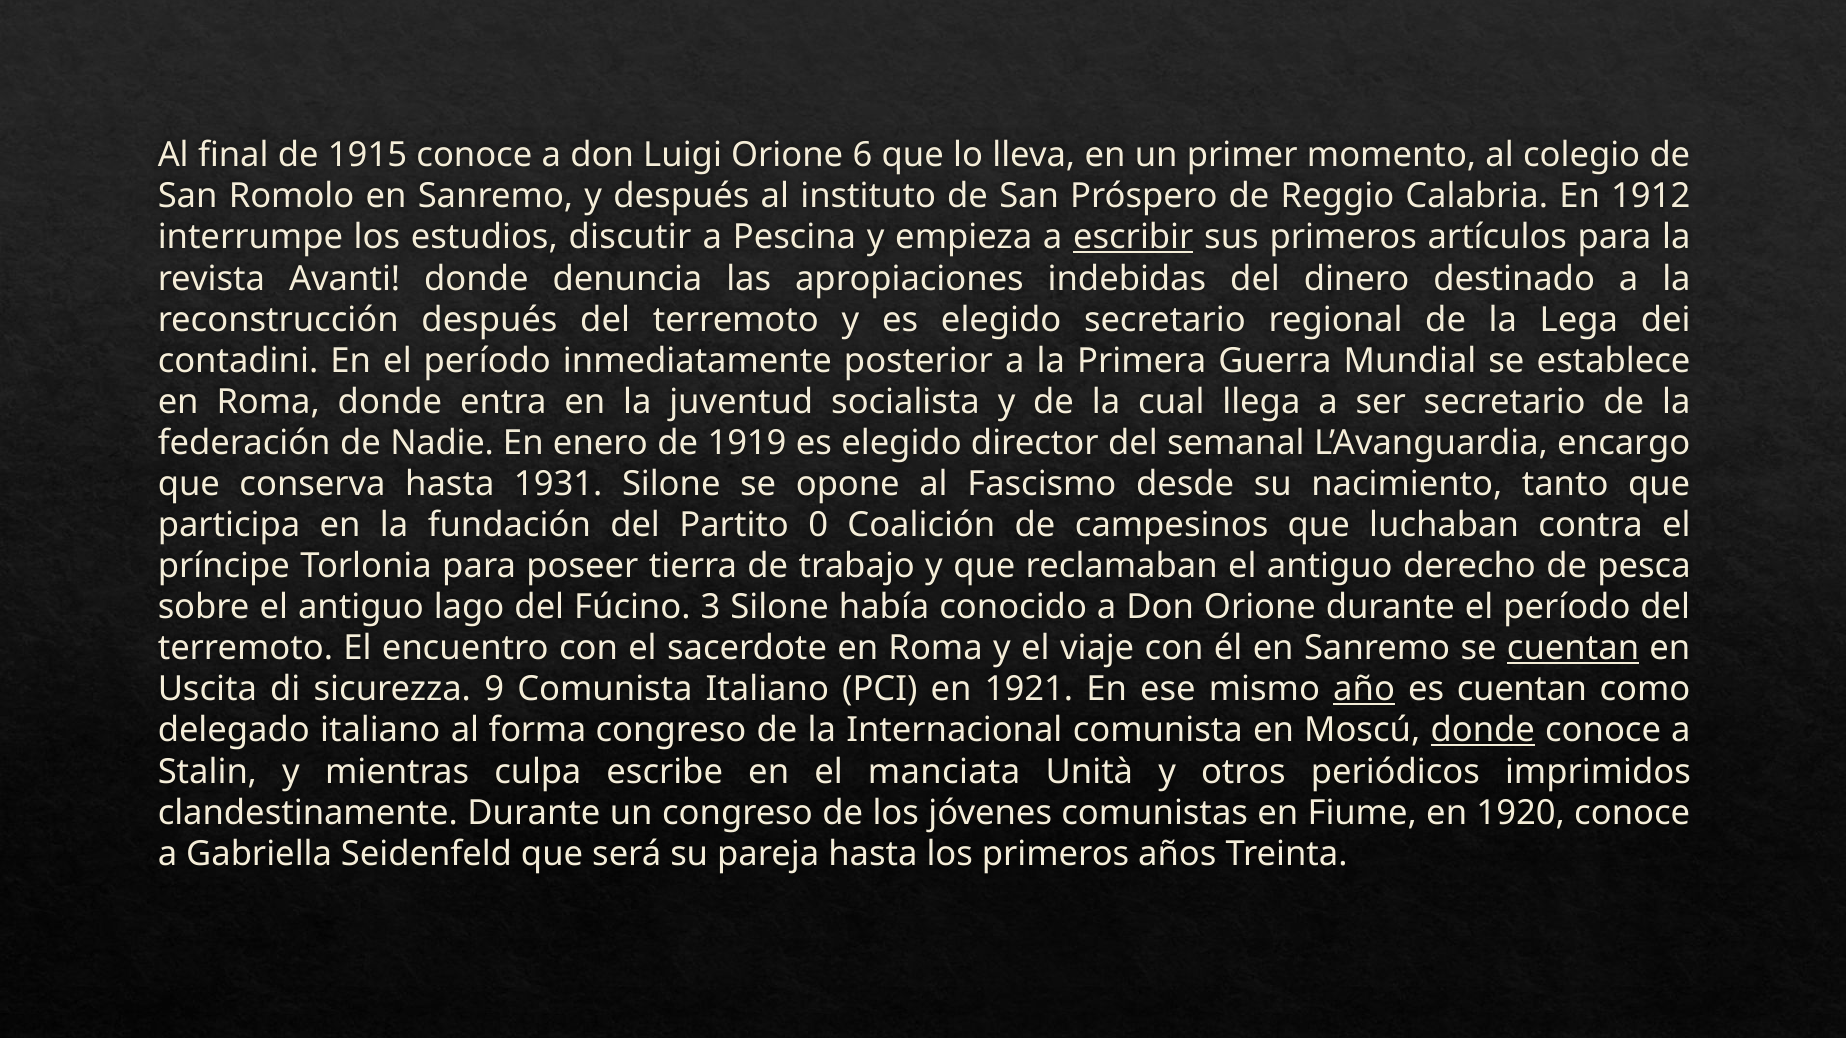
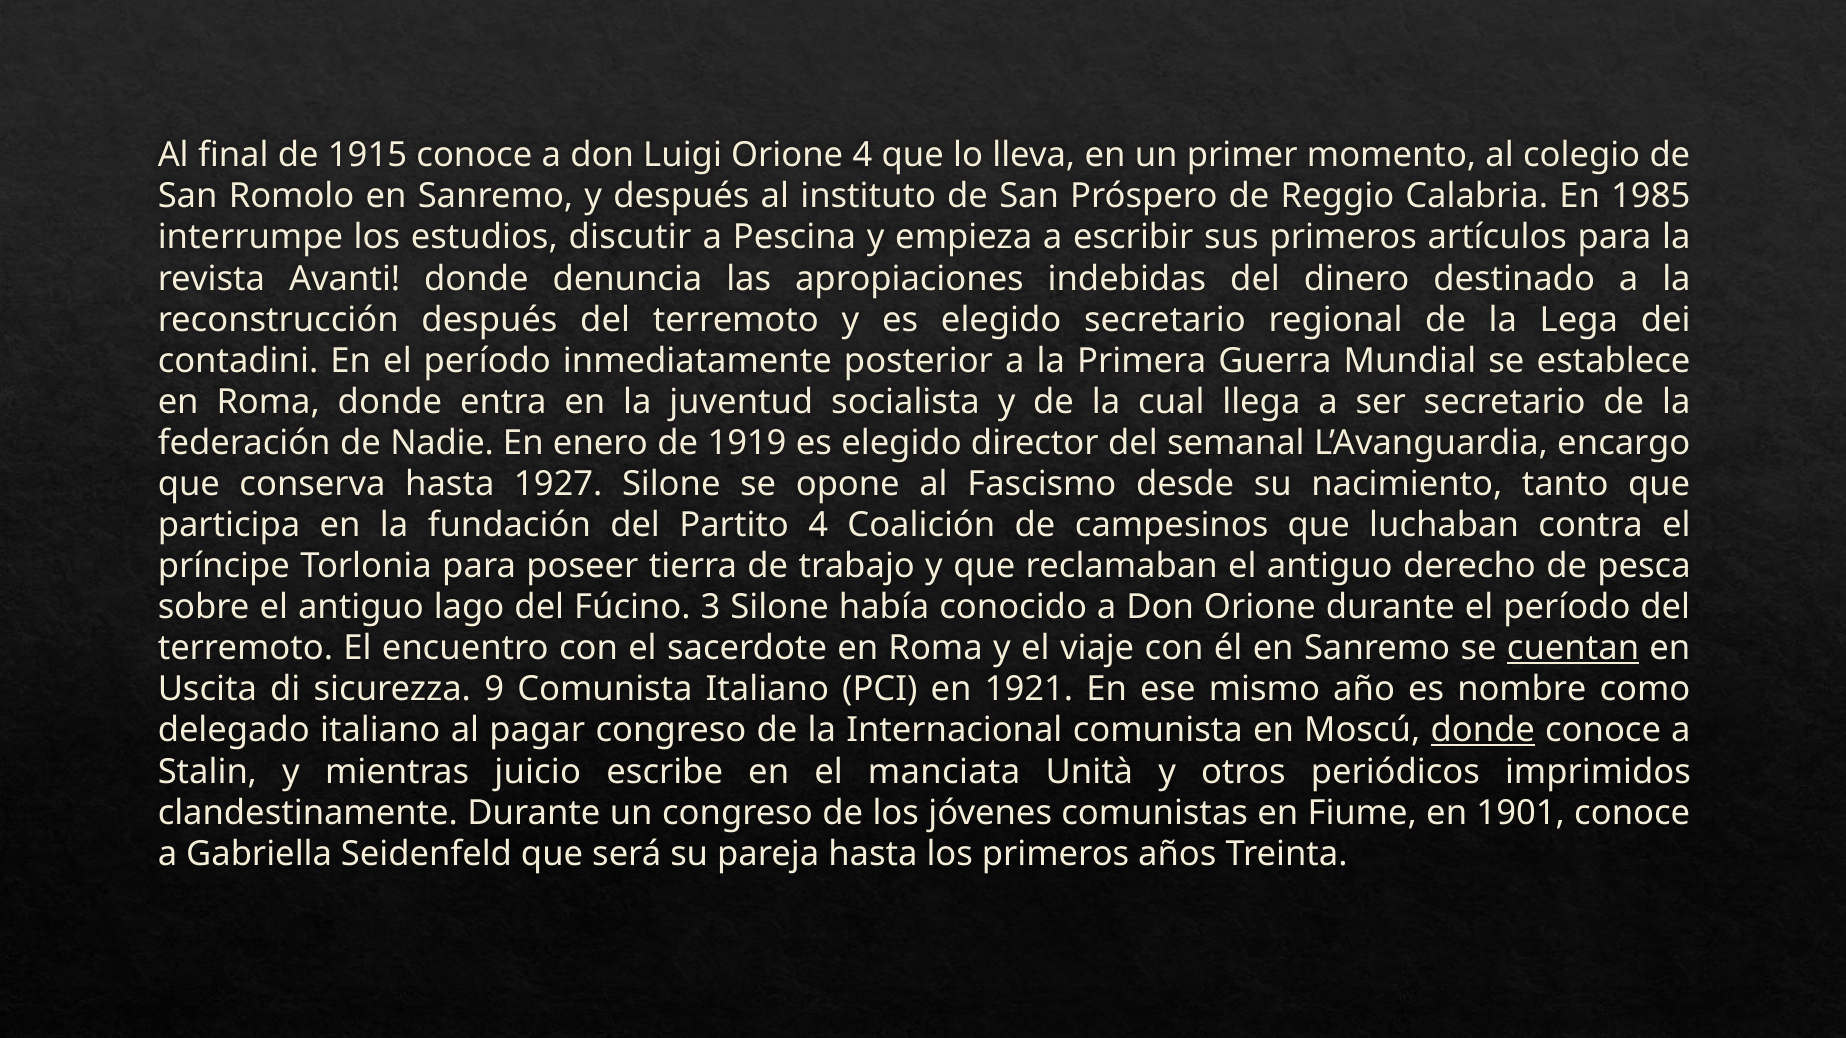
Orione 6: 6 -> 4 (862, 155)
1912: 1912 -> 1985 (1651, 197)
escribir underline: present -> none (1133, 238)
1931: 1931 -> 1927 (558, 484)
Partito 0: 0 -> 4 (818, 525)
año underline: present -> none (1364, 690)
es cuentan: cuentan -> nombre (1522, 690)
forma: forma -> pagar (537, 731)
culpa: culpa -> juicio (538, 772)
1920: 1920 -> 1901 (1521, 813)
